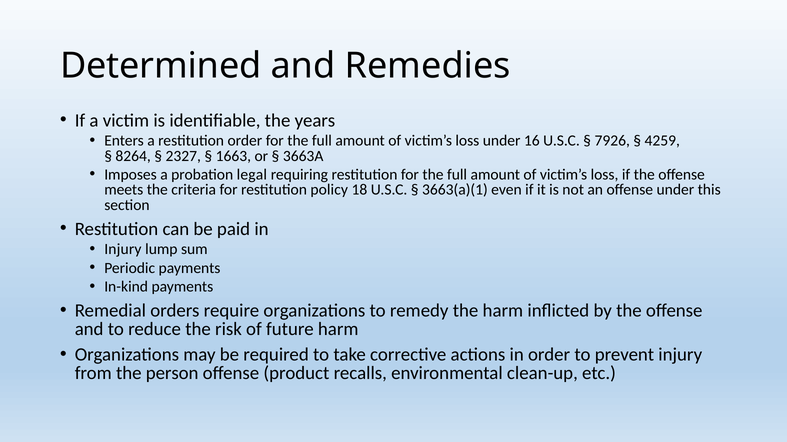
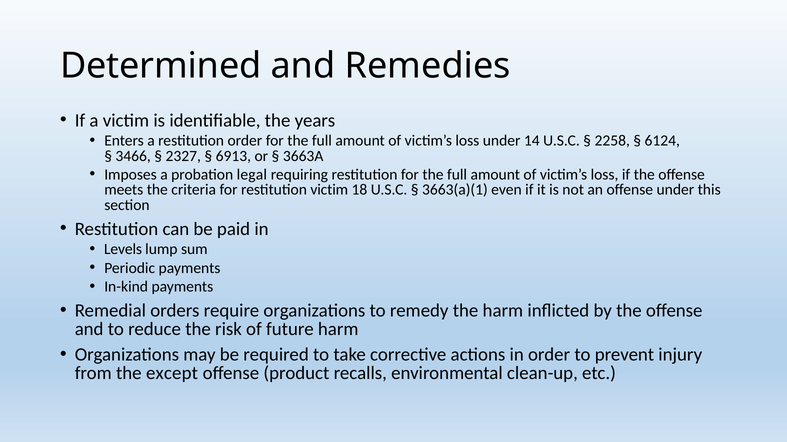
16: 16 -> 14 (532, 141)
7926: 7926 -> 2258 (612, 141)
4259: 4259 -> 6124 (662, 141)
8264: 8264 -> 3466 (133, 156)
1663: 1663 -> 6913 (233, 156)
restitution policy: policy -> victim (329, 190)
Injury: Injury -> Levels (123, 250)
person: person -> except (172, 374)
